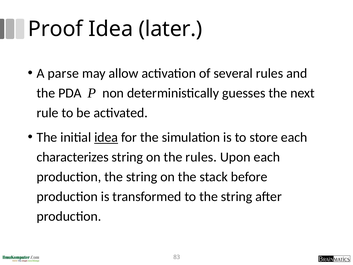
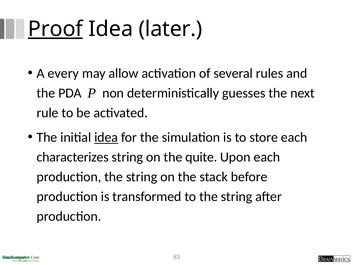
Proof underline: none -> present (55, 29)
parse: parse -> every (63, 73)
the rules: rules -> quite (201, 157)
